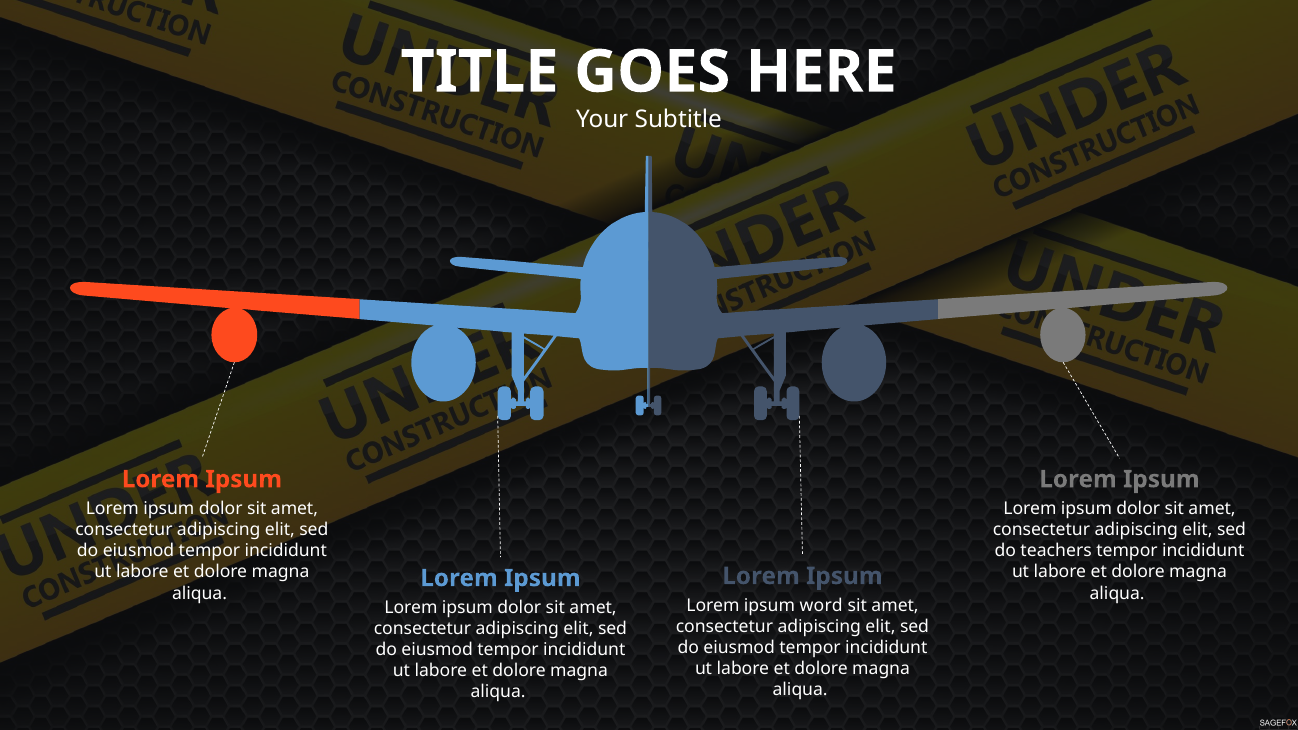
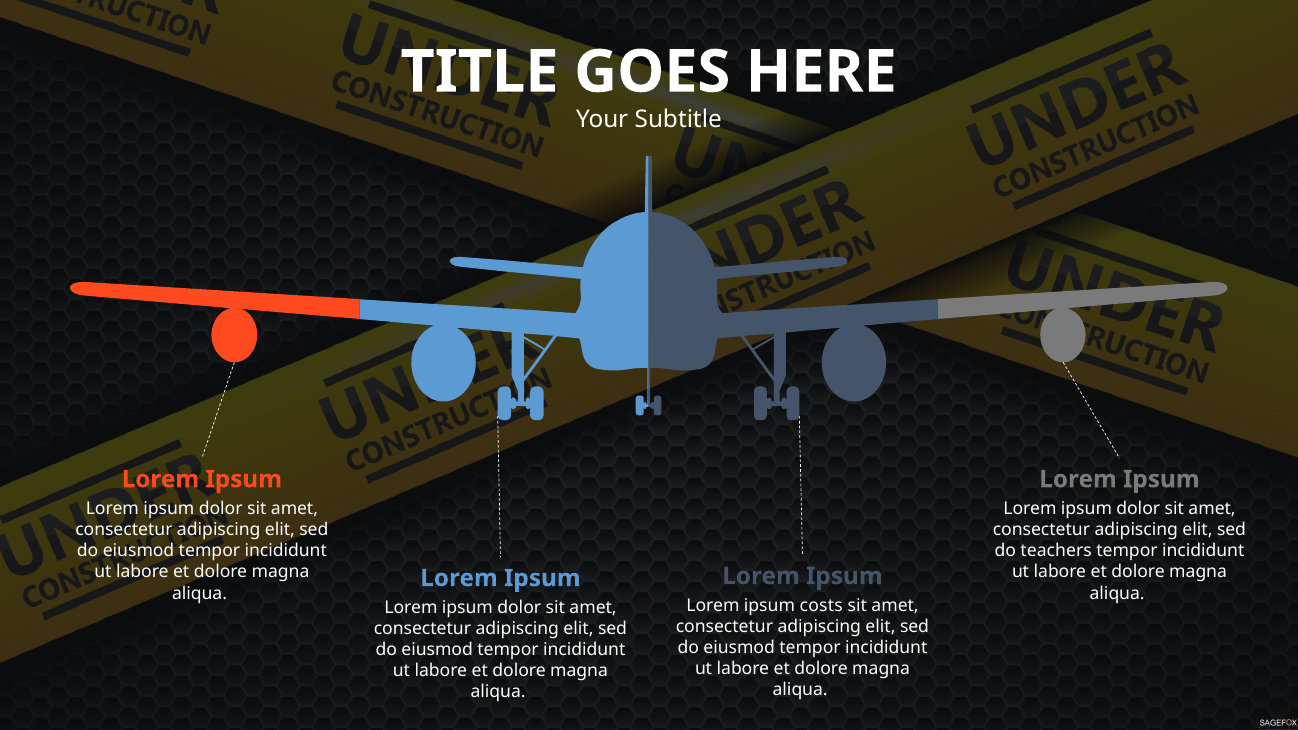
word: word -> costs (821, 606)
